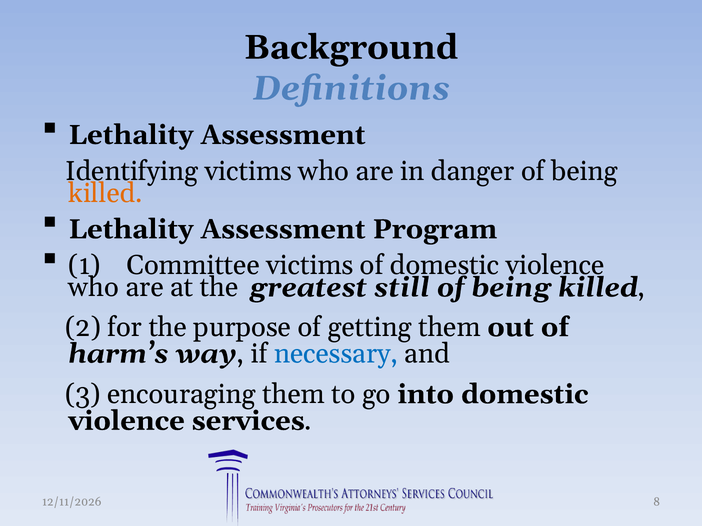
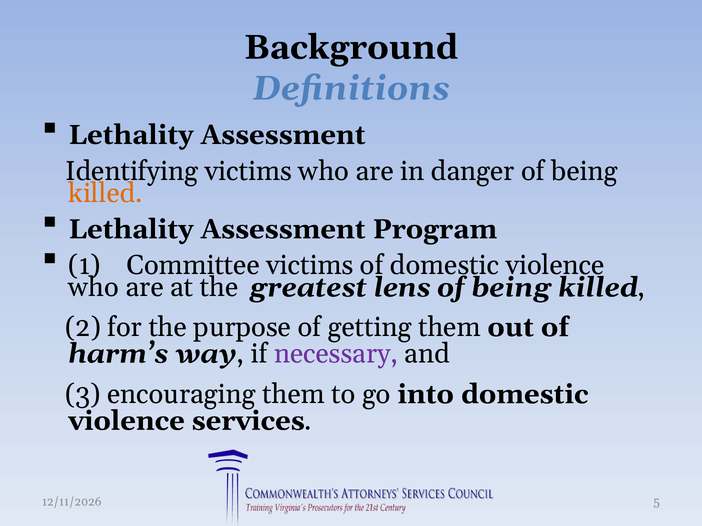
still: still -> lens (402, 288)
necessary colour: blue -> purple (336, 354)
8: 8 -> 5 (657, 502)
